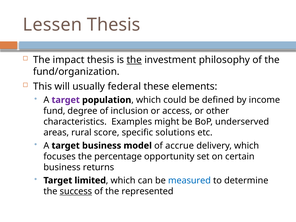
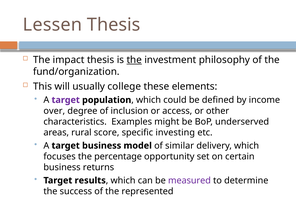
federal: federal -> college (124, 86)
fund: fund -> over (54, 111)
solutions: solutions -> investing (175, 133)
accrue: accrue -> similar (180, 146)
limited: limited -> results (90, 180)
measured colour: blue -> purple (189, 180)
success underline: present -> none (76, 191)
